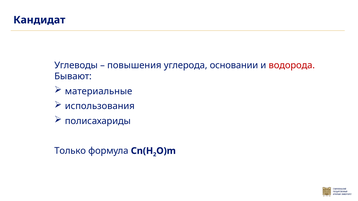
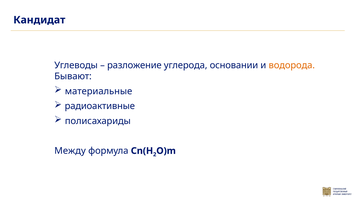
повышения: повышения -> разложение (134, 65)
водорода colour: red -> orange (292, 65)
использования: использования -> радиоактивные (100, 106)
Только: Только -> Между (70, 151)
